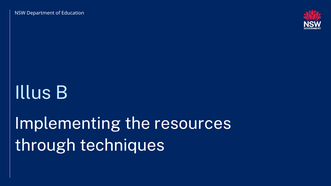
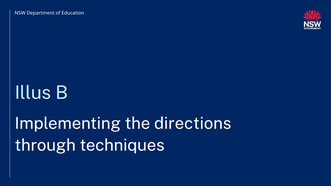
resources: resources -> directions (193, 124)
